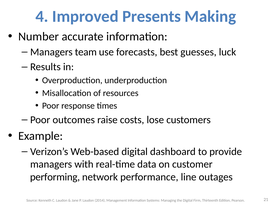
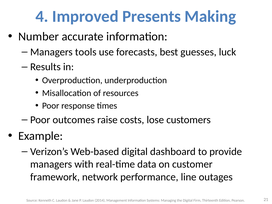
team: team -> tools (86, 52)
performing: performing -> framework (55, 177)
